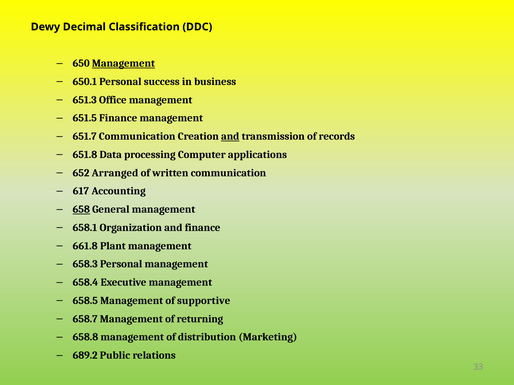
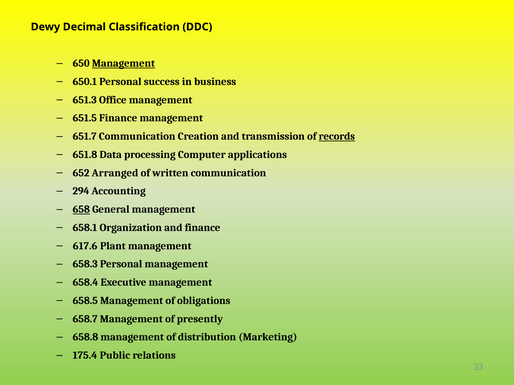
and underline: present -> none (230, 137)
records underline: none -> present (337, 137)
617: 617 -> 294 (81, 191)
661.8: 661.8 -> 617.6 (85, 246)
supportive: supportive -> obligations (204, 301)
returning: returning -> presently (200, 319)
689.2: 689.2 -> 175.4 (85, 356)
